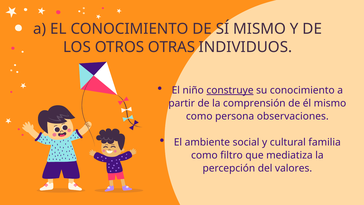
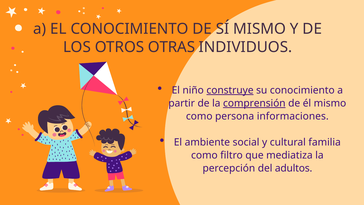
comprensión underline: none -> present (254, 103)
observaciones: observaciones -> informaciones (293, 116)
valores: valores -> adultos (294, 168)
